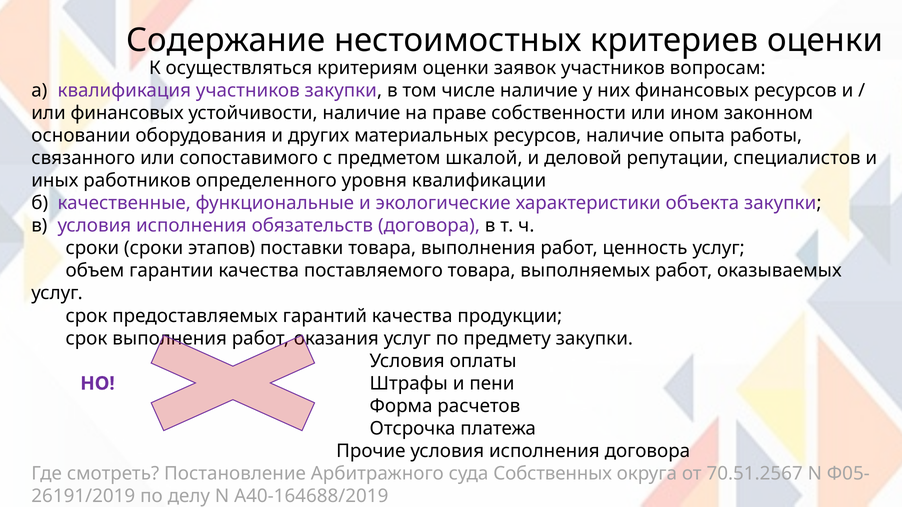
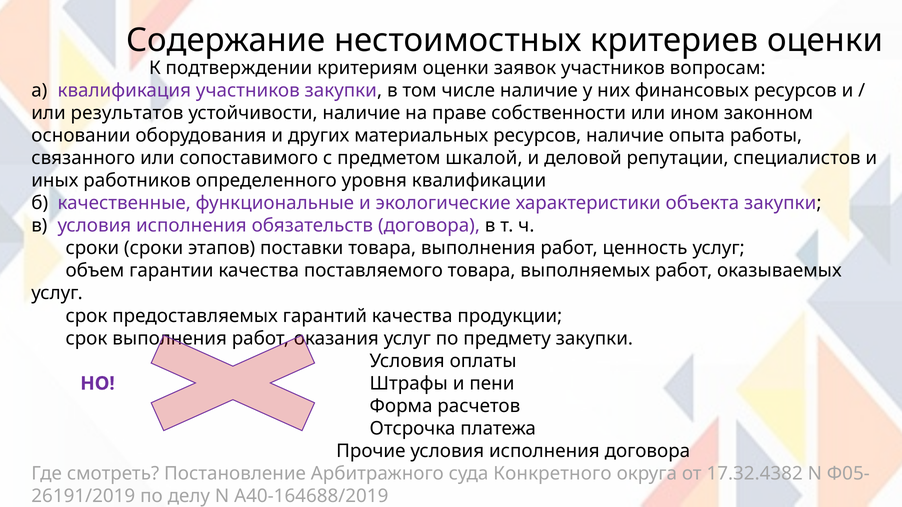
осуществляться: осуществляться -> подтверждении (239, 68)
или финансовых: финансовых -> результатов (127, 113)
Собственных: Собственных -> Конкретного (552, 474)
70.51.2567: 70.51.2567 -> 17.32.4382 (755, 474)
